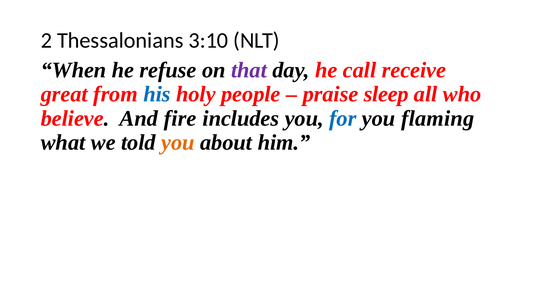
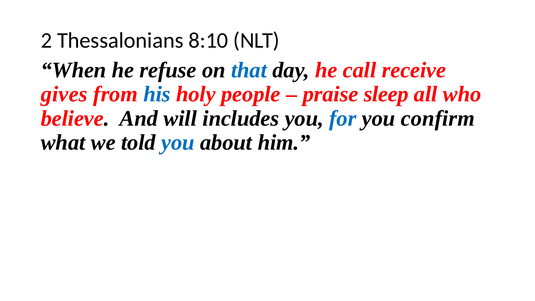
3:10: 3:10 -> 8:10 (208, 41)
that colour: purple -> blue (249, 70)
great: great -> gives (64, 94)
fire: fire -> will (180, 118)
flaming: flaming -> confirm (438, 118)
you colour: orange -> blue (178, 142)
